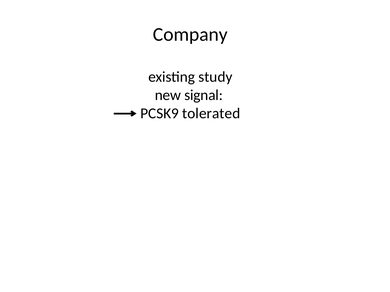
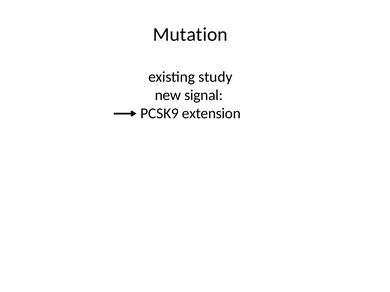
Company: Company -> Mutation (190, 34)
tolerated: tolerated -> extension (211, 114)
